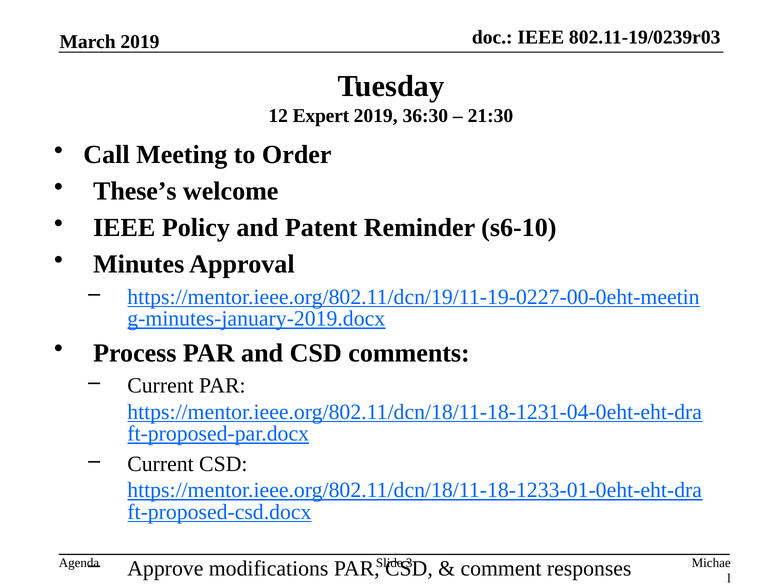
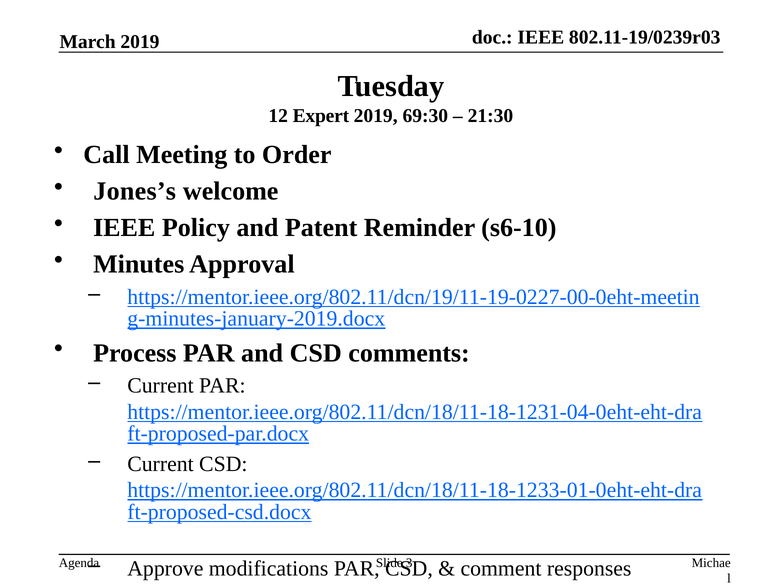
36:30: 36:30 -> 69:30 (425, 116)
These’s: These’s -> Jones’s (135, 191)
